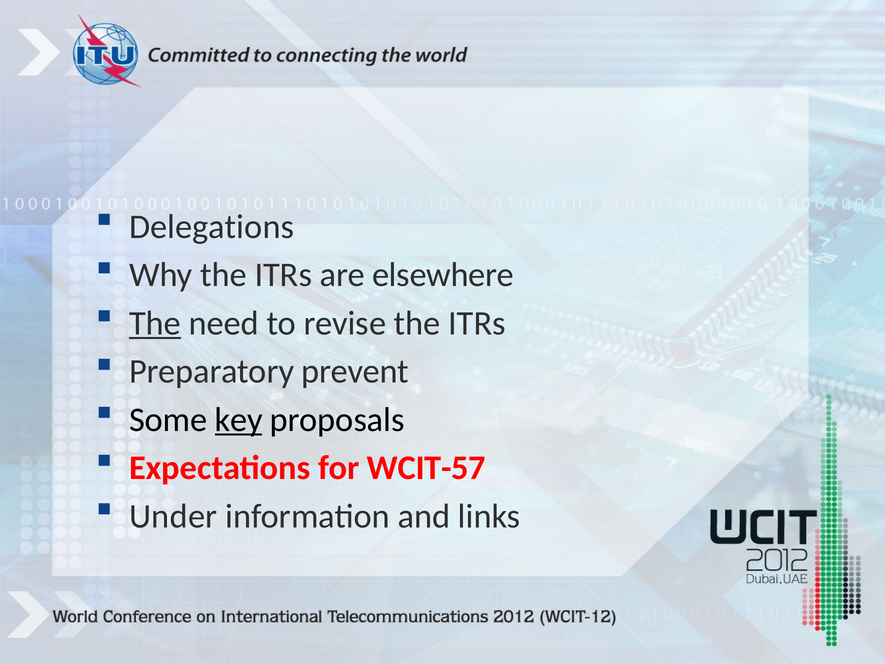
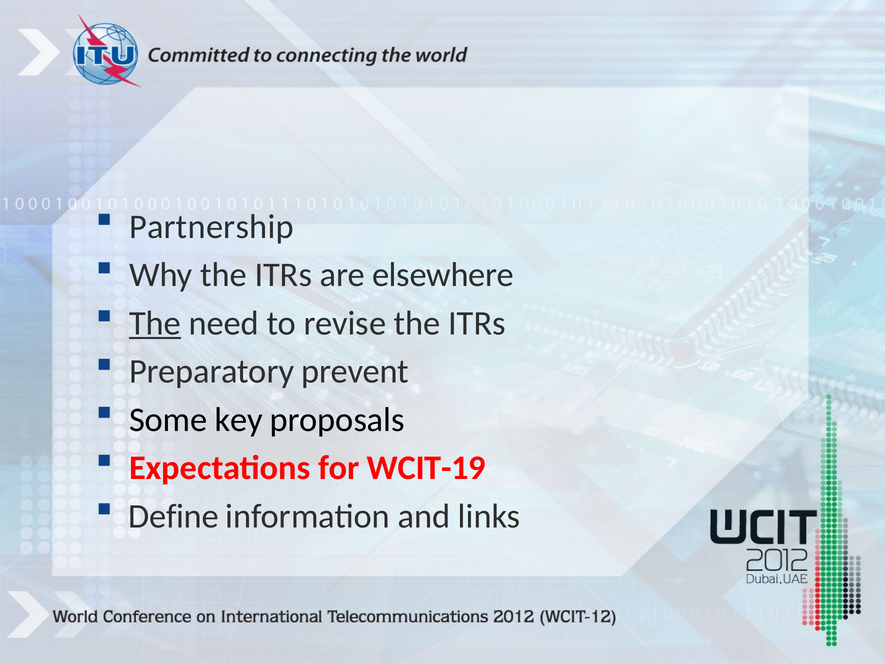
Delegations: Delegations -> Partnership (211, 227)
key underline: present -> none (239, 420)
WCIT-57: WCIT-57 -> WCIT-19 (426, 468)
Under: Under -> Define (174, 516)
